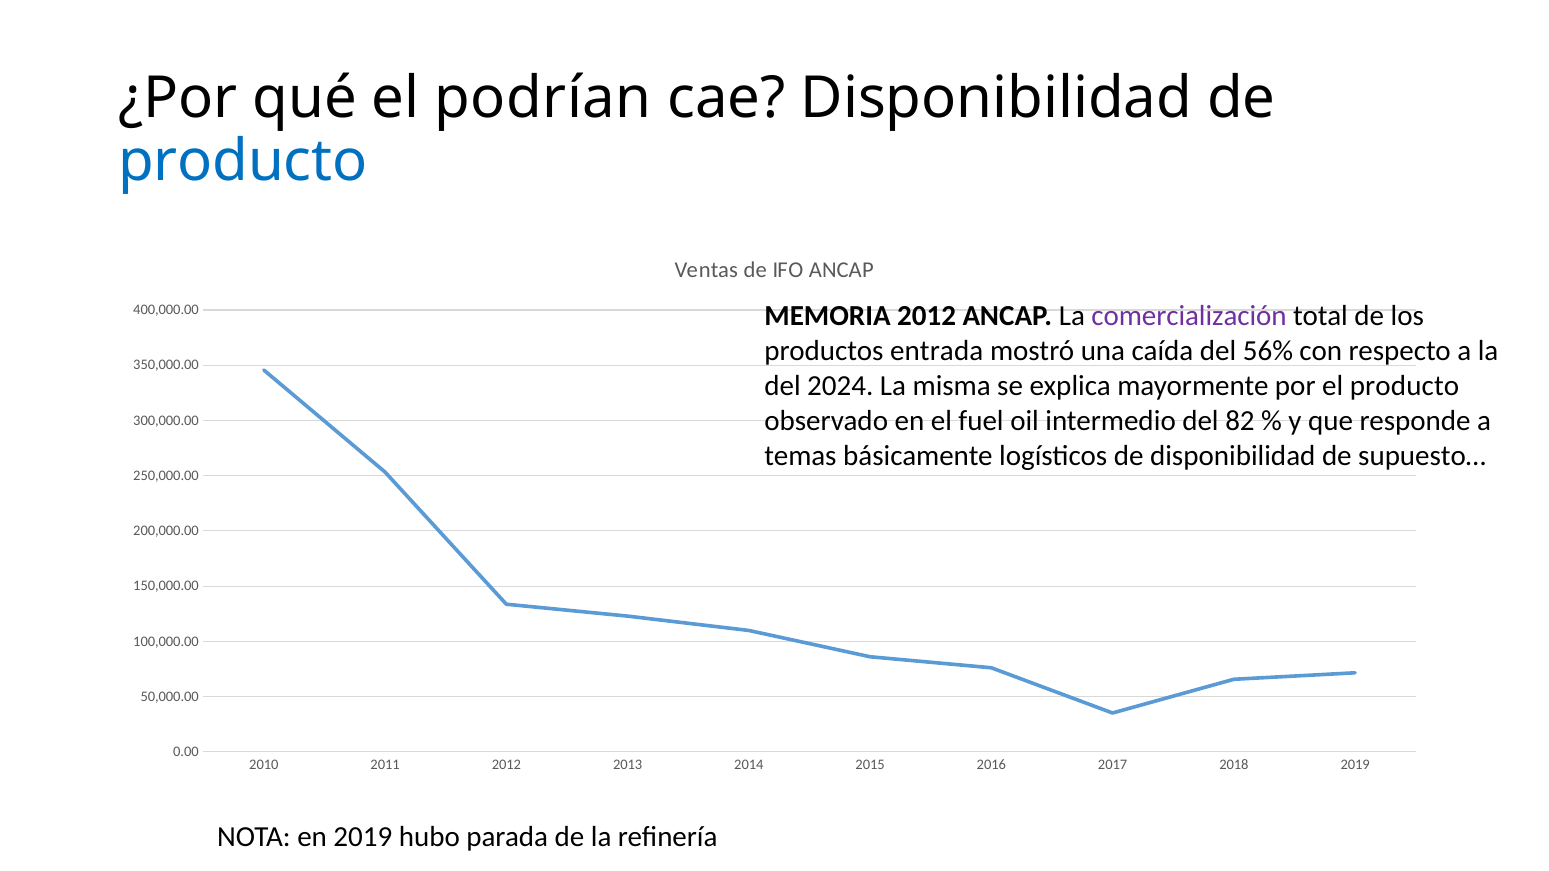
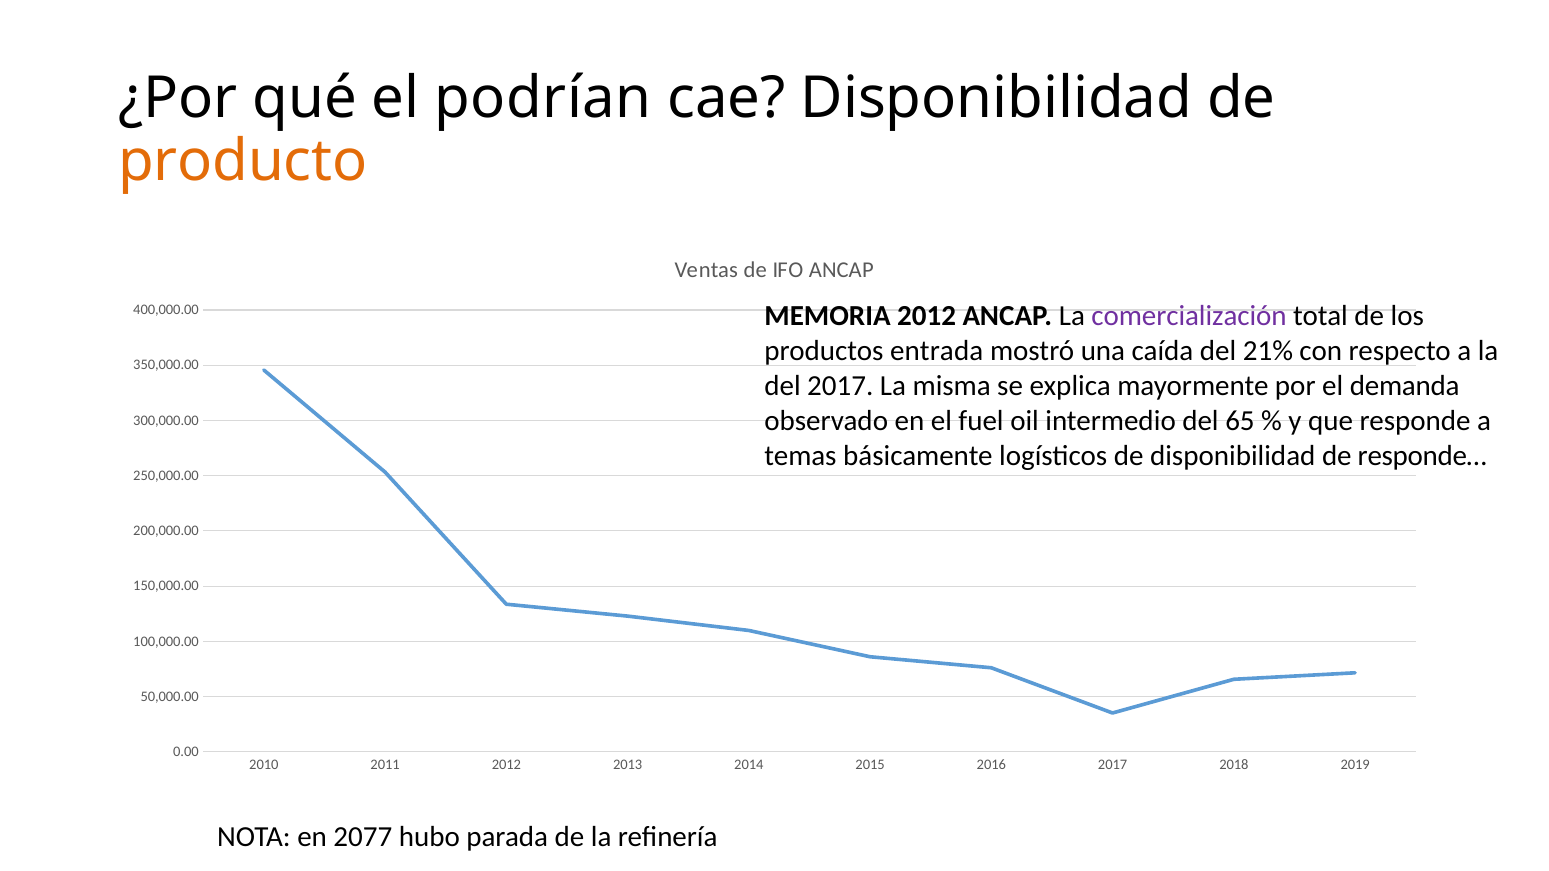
producto colour: blue -> orange (243, 162)
56%: 56% -> 21% (1268, 351)
del 2024: 2024 -> 2017 (840, 386)
el producto: producto -> demanda (1405, 386)
82: 82 -> 65 (1240, 421)
supuesto…: supuesto… -> responde… (1422, 456)
en 2019: 2019 -> 2077 (363, 837)
